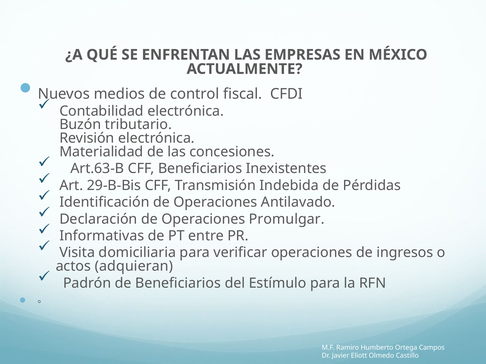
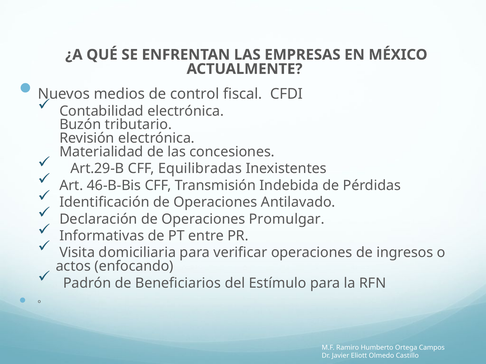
Art.63-B: Art.63-B -> Art.29-B (97, 169)
CFF Beneficiarios: Beneficiarios -> Equilibradas (200, 169)
29-B-Bis: 29-B-Bis -> 46-B-Bis (114, 186)
adquieran: adquieran -> enfocando (134, 267)
